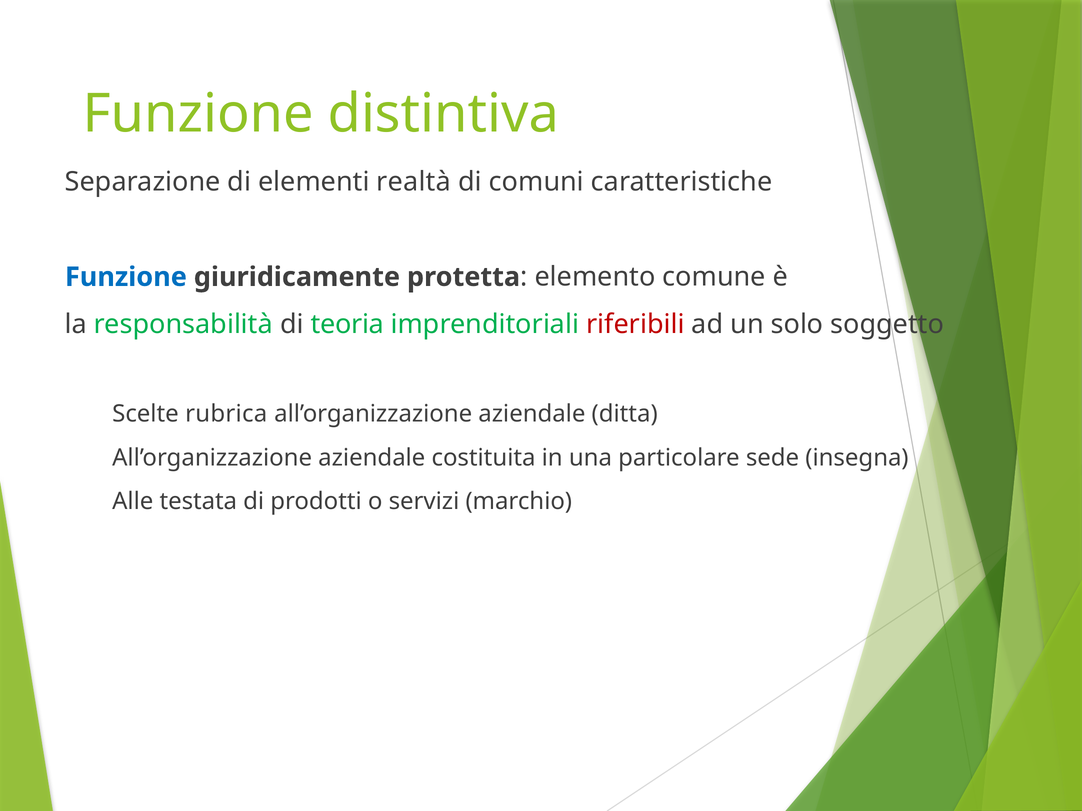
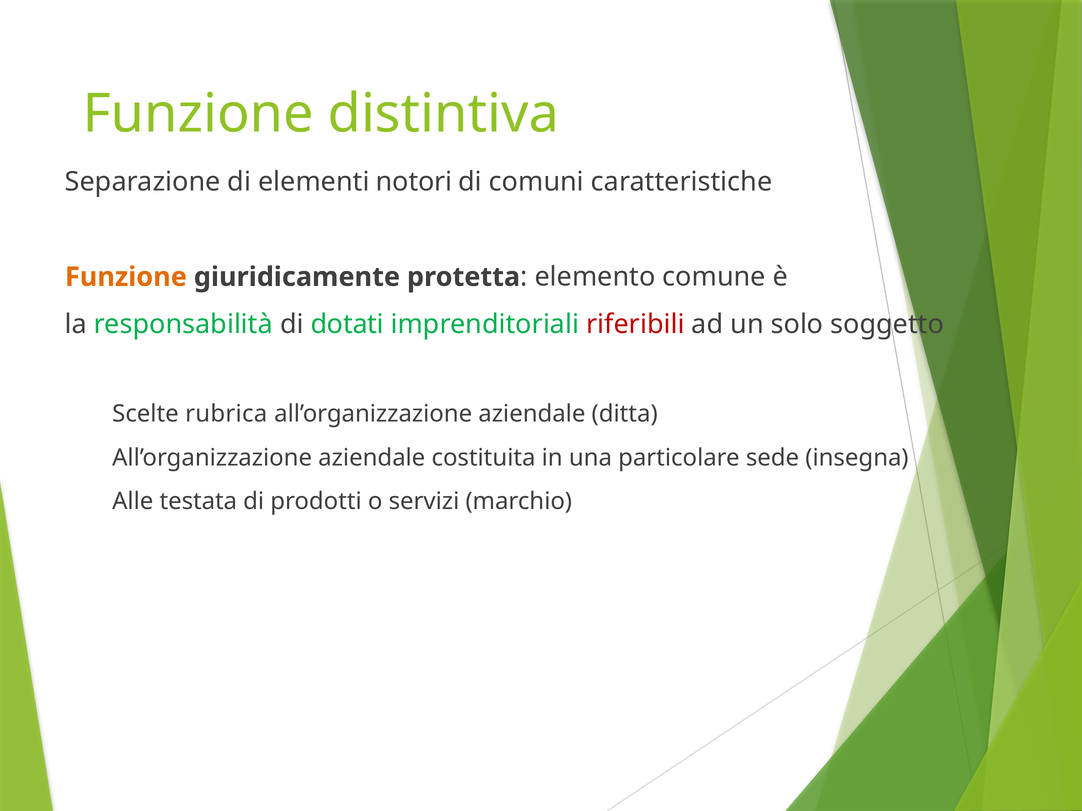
realtà: realtà -> notori (414, 182)
Funzione colour: blue -> orange (126, 277)
teoria: teoria -> dotati (347, 325)
